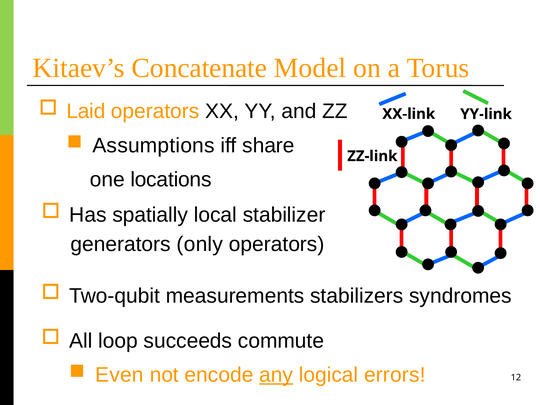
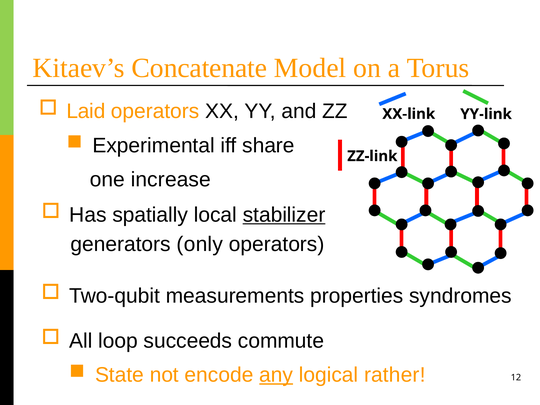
Assumptions: Assumptions -> Experimental (154, 145)
locations: locations -> increase (171, 180)
stabilizer underline: none -> present (284, 215)
stabilizers: stabilizers -> properties (357, 296)
Even: Even -> State (119, 375)
errors: errors -> rather (395, 375)
